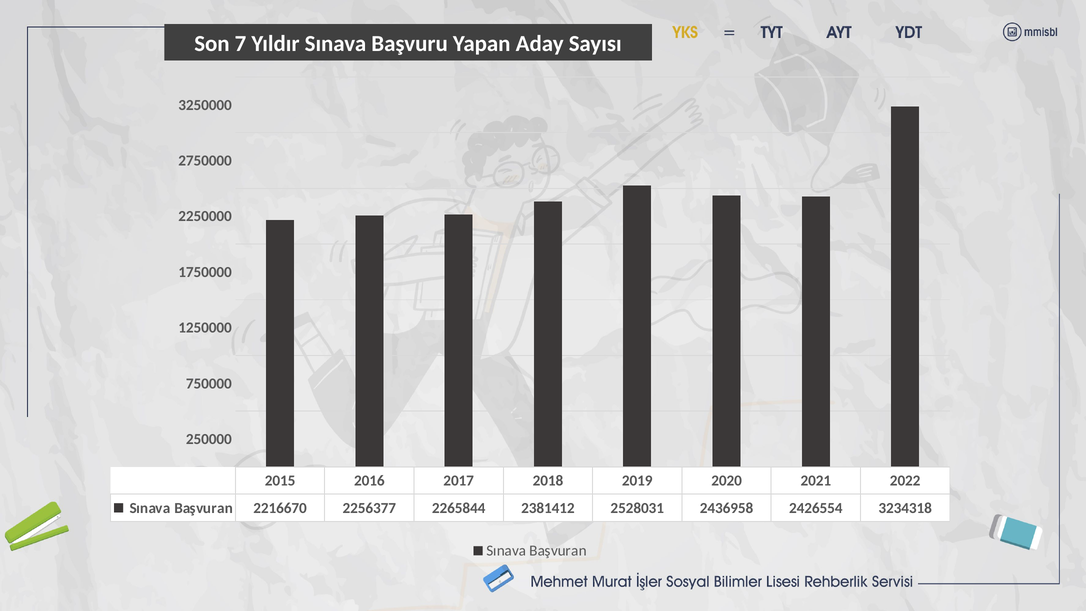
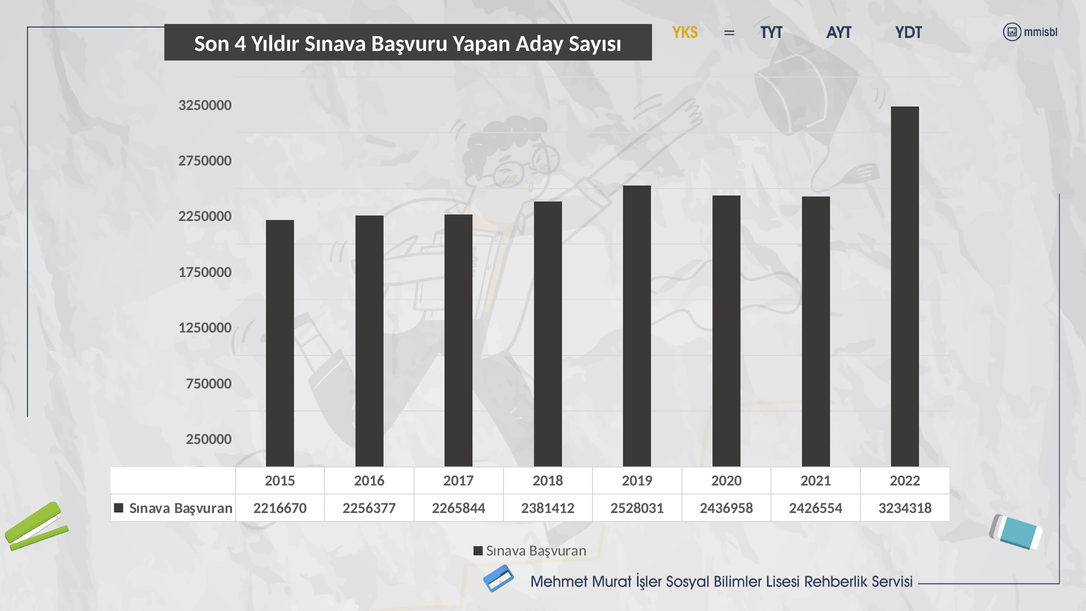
7: 7 -> 4 (241, 44)
